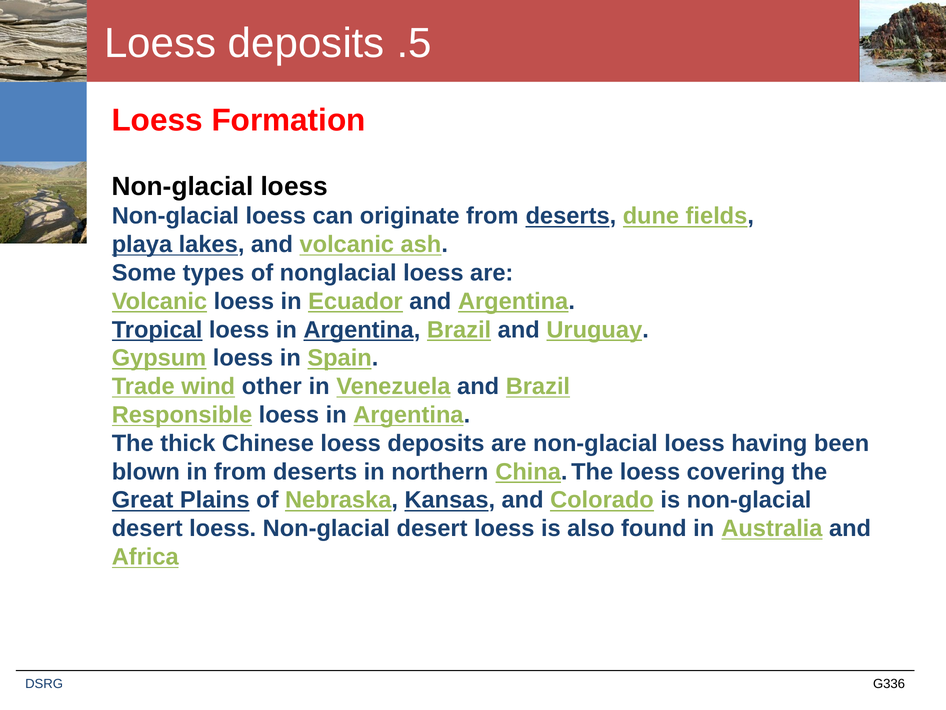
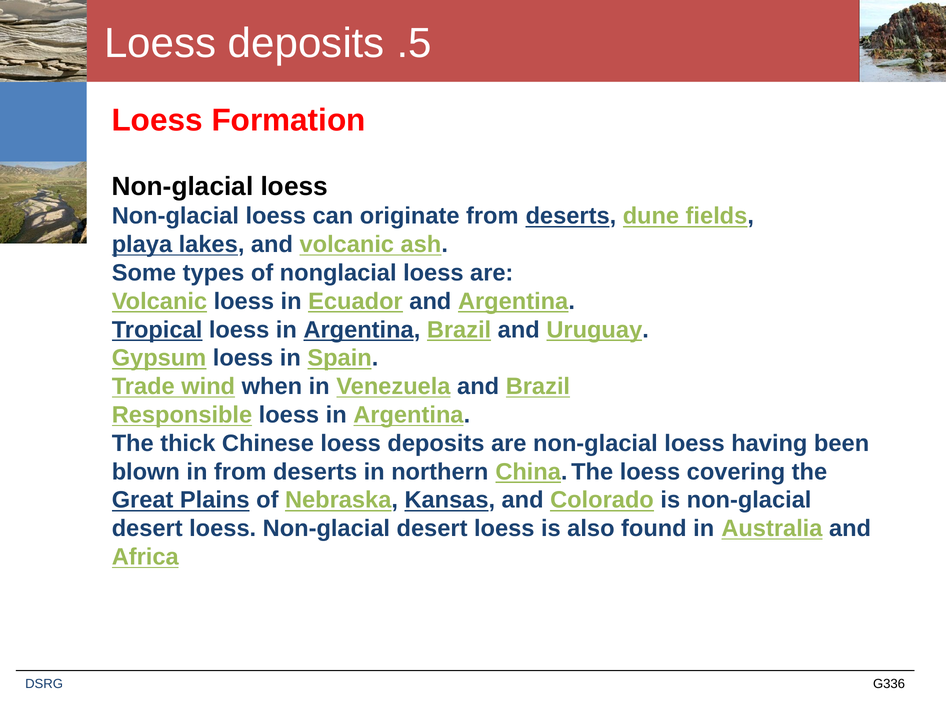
other: other -> when (272, 386)
